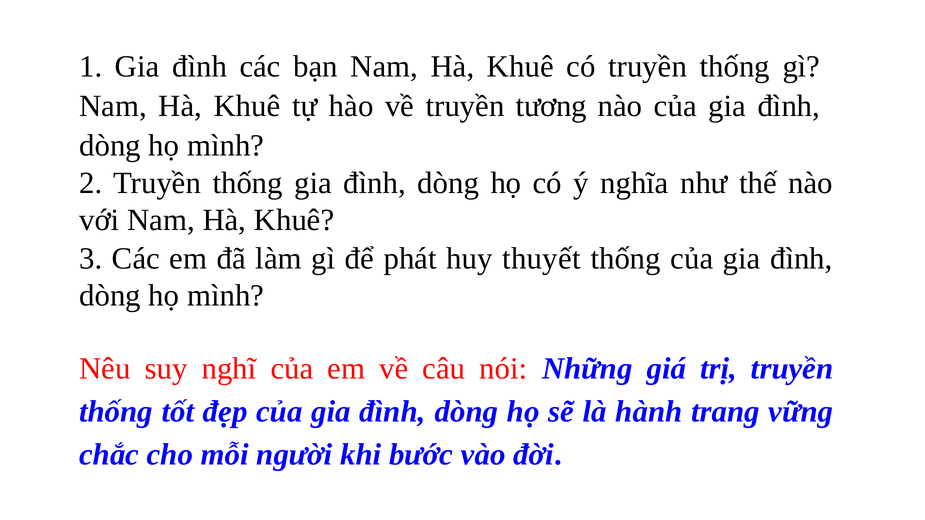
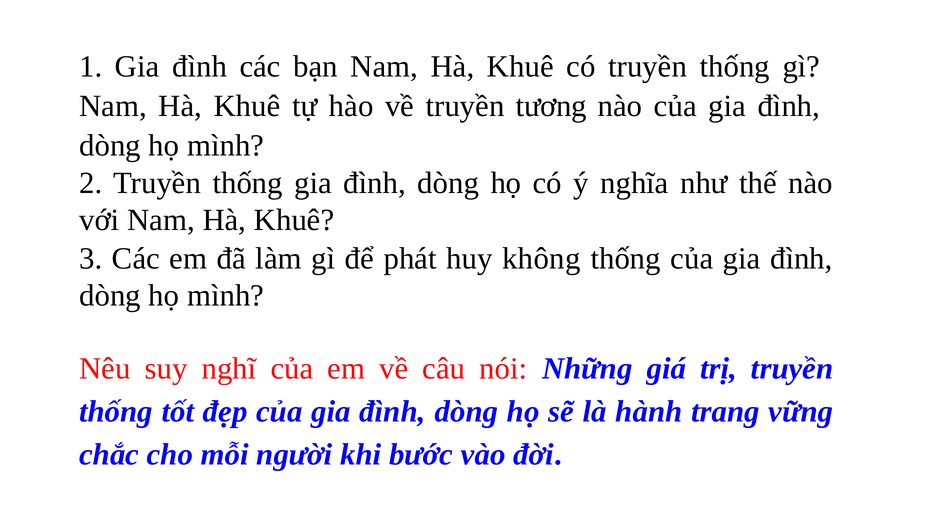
thuyết: thuyết -> không (541, 259)
